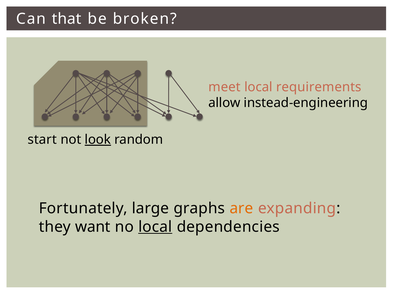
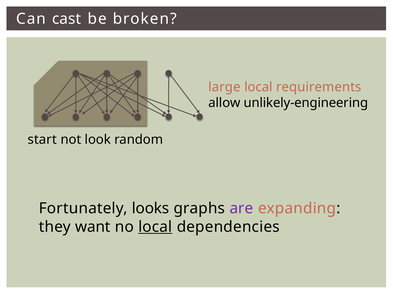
that: that -> cast (67, 19)
meet: meet -> large (225, 87)
instead-engineering: instead-engineering -> unlikely-engineering (306, 103)
look underline: present -> none (98, 140)
large: large -> looks (151, 208)
are colour: orange -> purple (241, 208)
